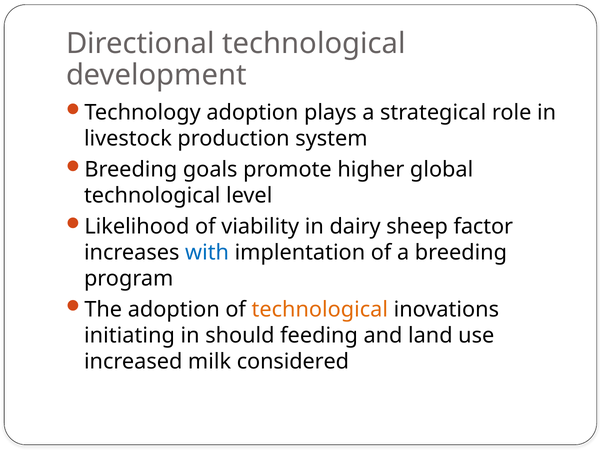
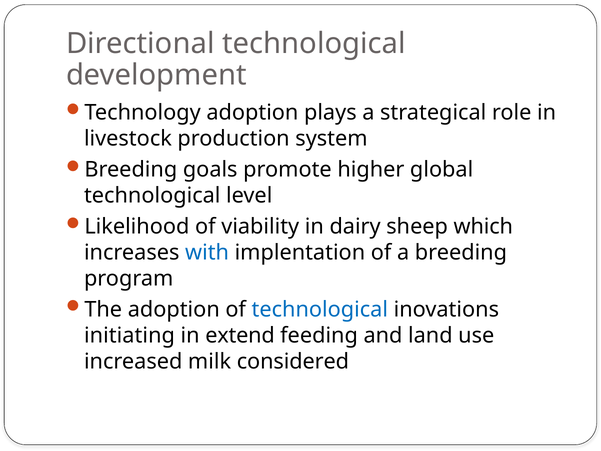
factor: factor -> which (483, 226)
technological colour: orange -> blue (320, 309)
should: should -> extend (240, 335)
